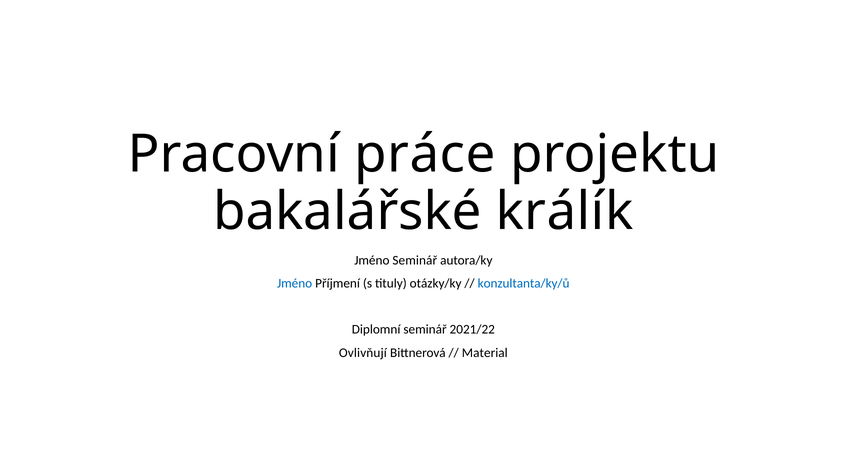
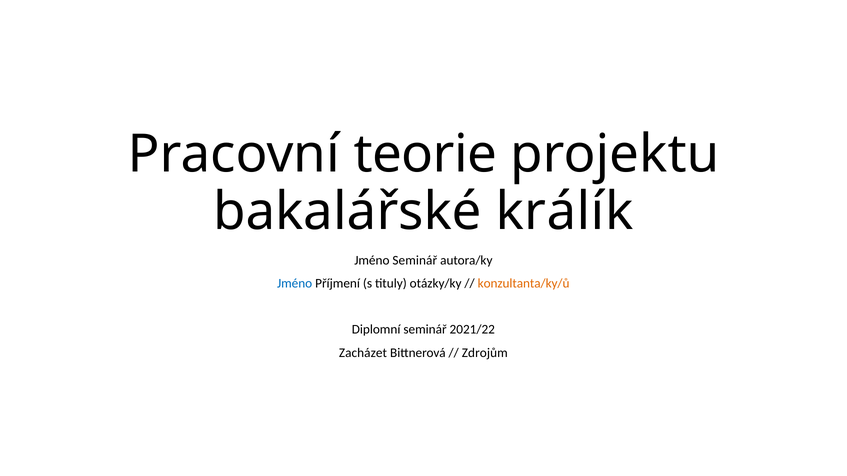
práce: práce -> teorie (425, 155)
konzultanta/ky/ů colour: blue -> orange (524, 284)
Ovlivňují: Ovlivňují -> Zacházet (363, 353)
Material: Material -> Zdrojům (485, 353)
